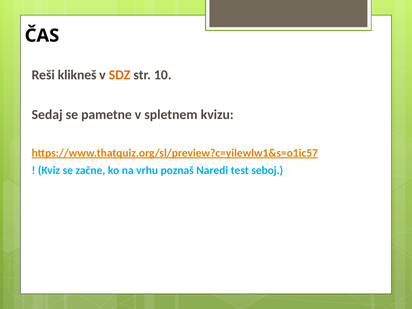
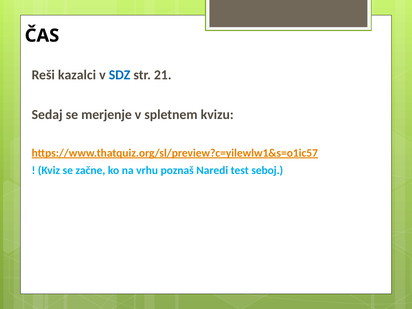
klikneš: klikneš -> kazalci (77, 75)
SDZ colour: orange -> blue (120, 75)
10: 10 -> 21 (163, 75)
pametne: pametne -> merjenje (106, 115)
